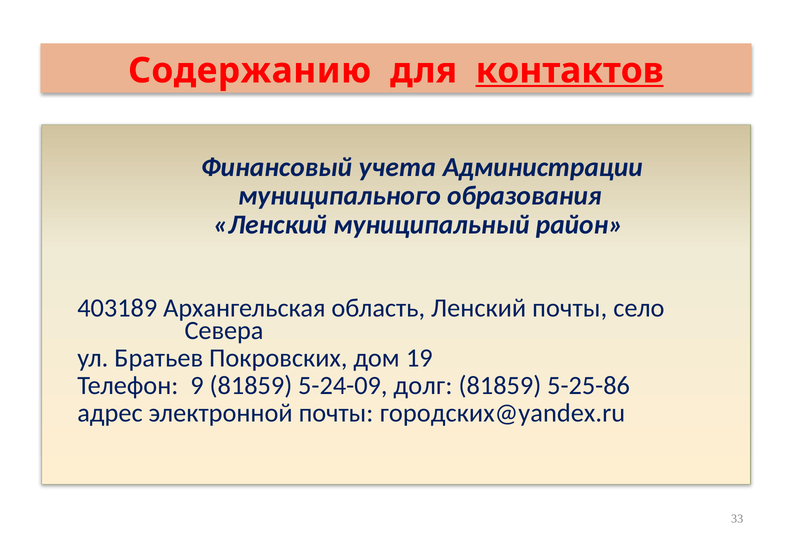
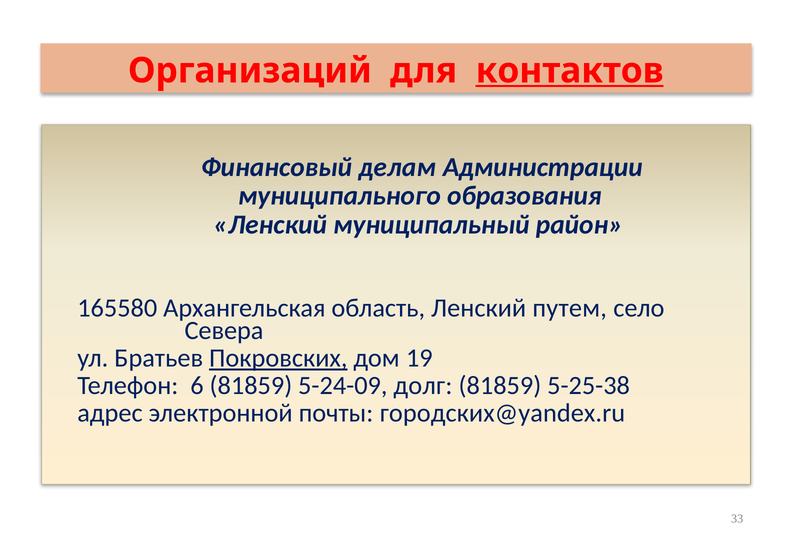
Содержанию: Содержанию -> Организаций (250, 71)
учета: учета -> делам (397, 167)
403189: 403189 -> 165580 (117, 308)
Ленский почты: почты -> путем (570, 308)
Покровских underline: none -> present (278, 358)
9: 9 -> 6 (197, 386)
5-25-86: 5-25-86 -> 5-25-38 (589, 386)
